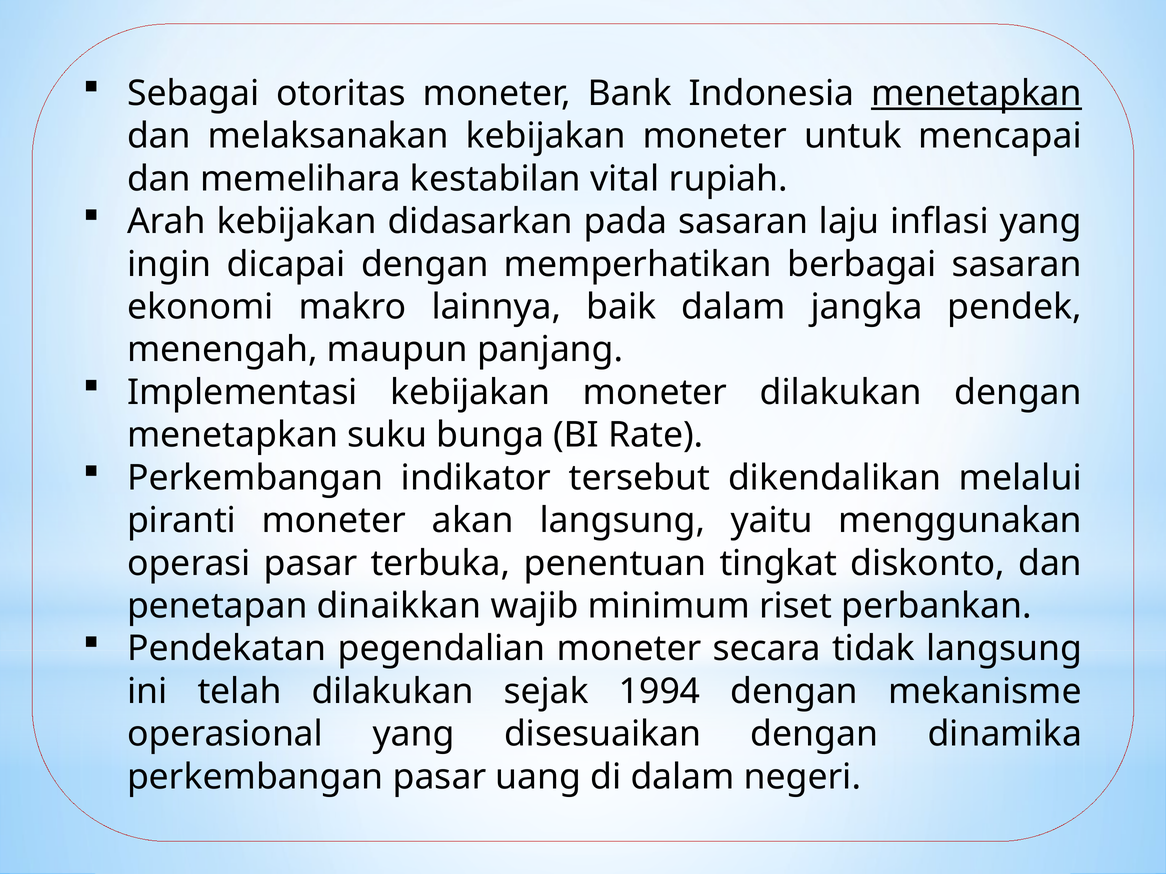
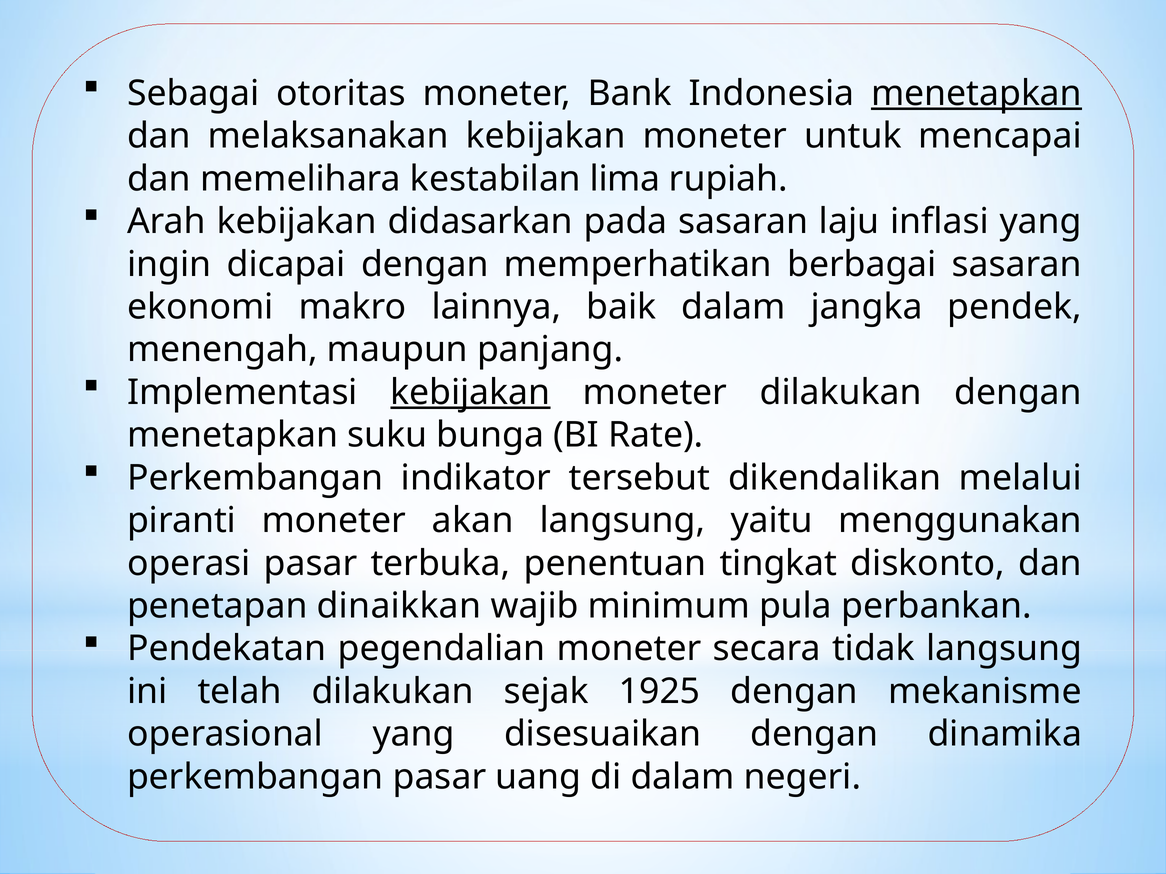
vital: vital -> lima (625, 179)
kebijakan underline: none -> present (470, 393)
riset: riset -> pula (795, 606)
1994: 1994 -> 1925 (660, 692)
